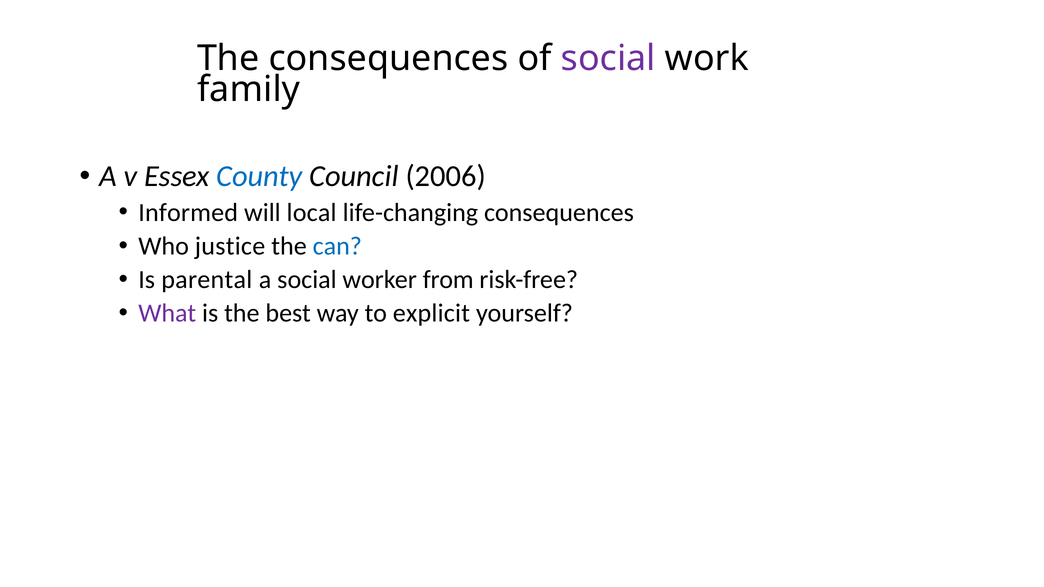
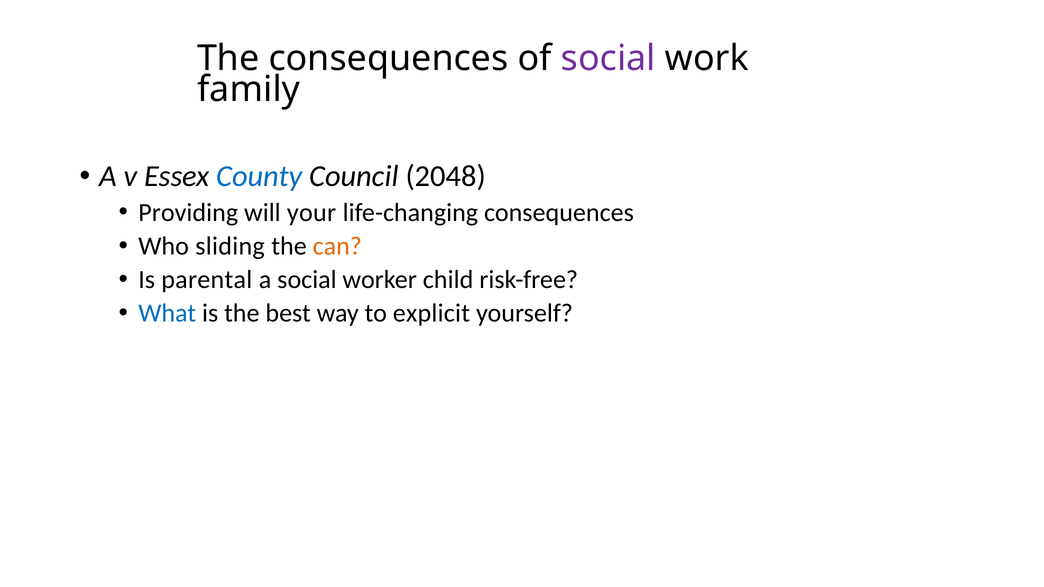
2006: 2006 -> 2048 (446, 177)
Informed: Informed -> Providing (188, 213)
local: local -> your (312, 213)
justice: justice -> sliding (230, 246)
can colour: blue -> orange (337, 246)
from: from -> child (448, 280)
What colour: purple -> blue (167, 313)
